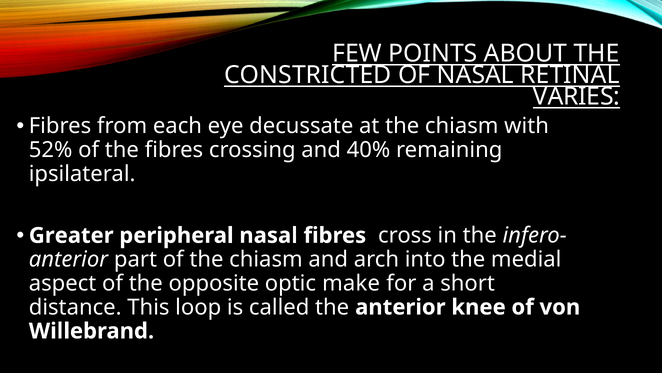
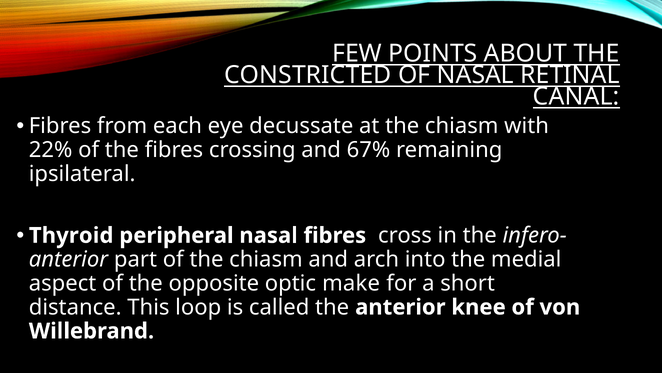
VARIES: VARIES -> CANAL (576, 96)
52%: 52% -> 22% (51, 150)
40%: 40% -> 67% (368, 150)
Greater: Greater -> Thyroid (71, 235)
